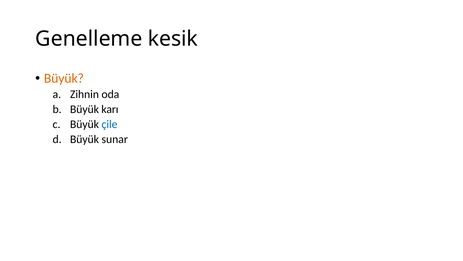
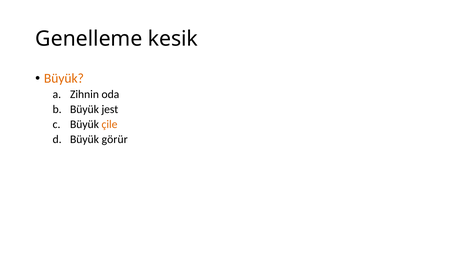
karı: karı -> jest (110, 109)
çile colour: blue -> orange (110, 124)
sunar: sunar -> görür (115, 139)
